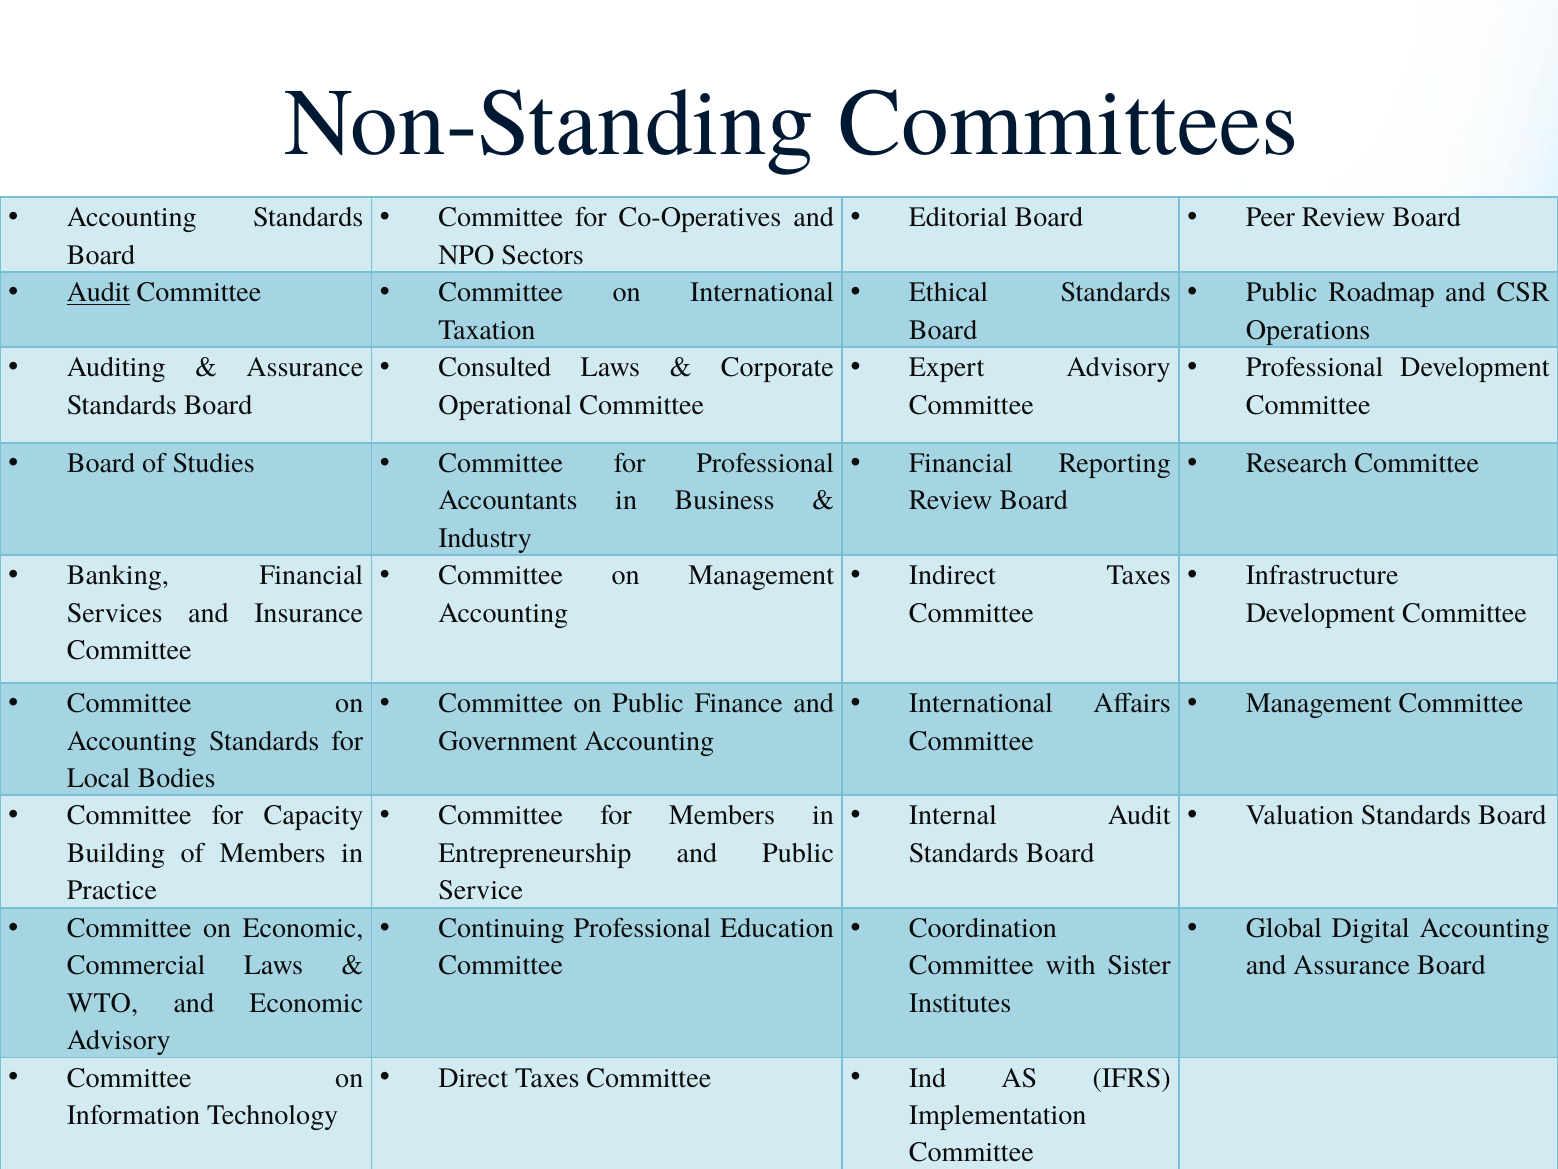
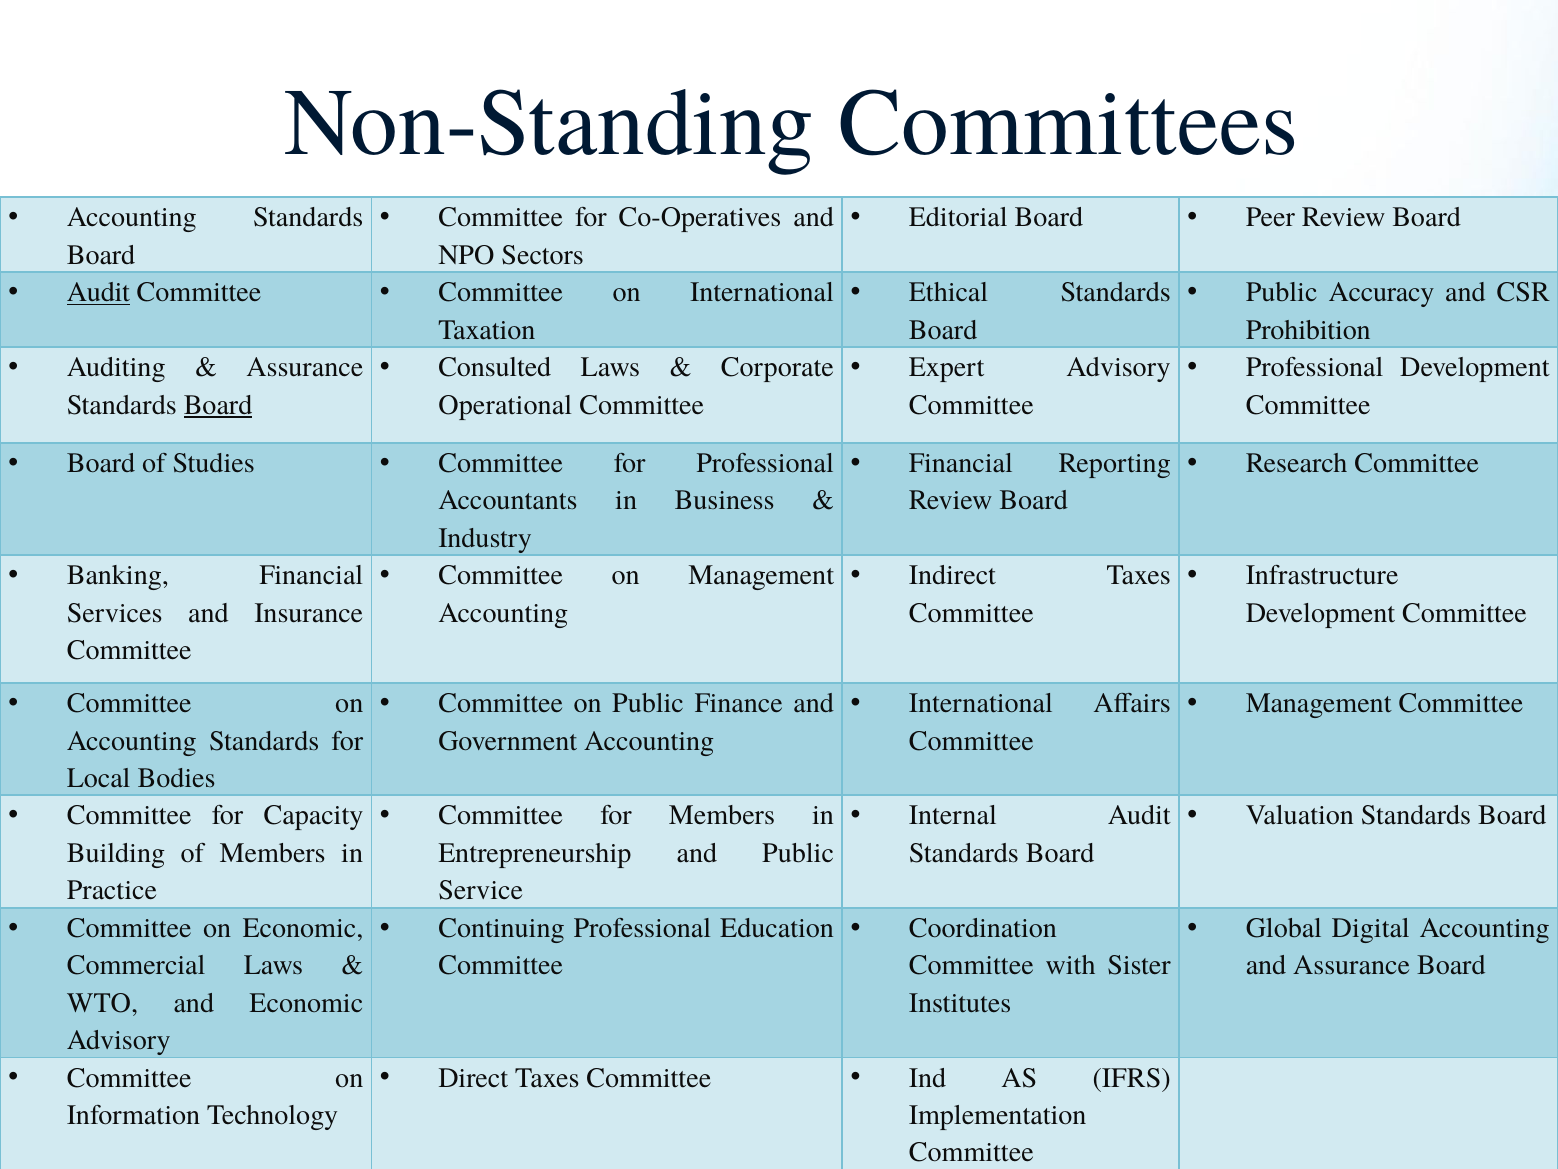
Roadmap: Roadmap -> Accuracy (1381, 292)
Operations: Operations -> Prohibition (1308, 330)
Board underline: none -> present (218, 405)
